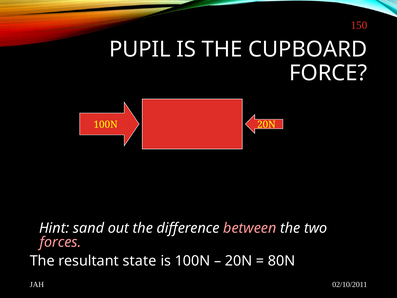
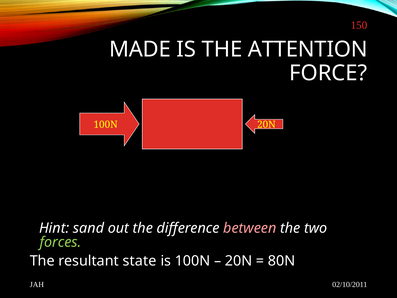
PUPIL: PUPIL -> MADE (140, 49)
CUPBOARD: CUPBOARD -> ATTENTION (308, 49)
forces colour: pink -> light green (60, 242)
